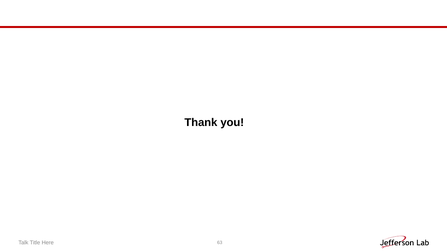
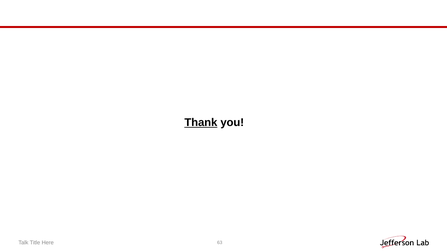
Thank underline: none -> present (201, 123)
